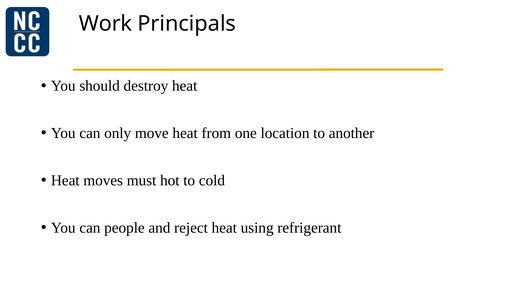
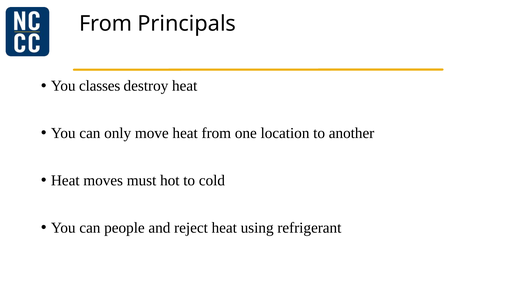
Work: Work -> From (106, 24)
should: should -> classes (100, 86)
